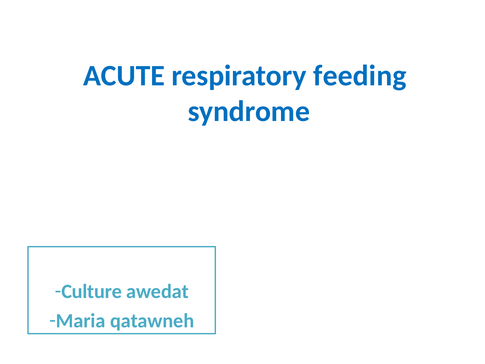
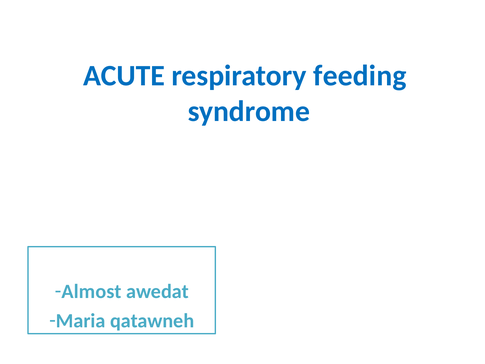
Culture: Culture -> Almost (91, 291)
